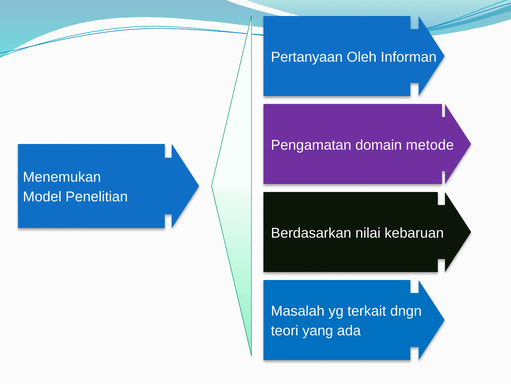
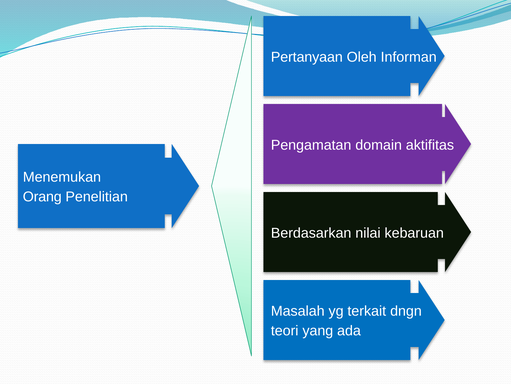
metode: metode -> aktifitas (430, 145)
Model: Model -> Orang (42, 197)
